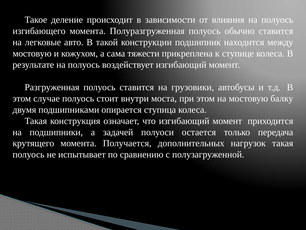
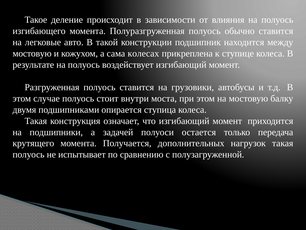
тяжести: тяжести -> колесах (143, 53)
